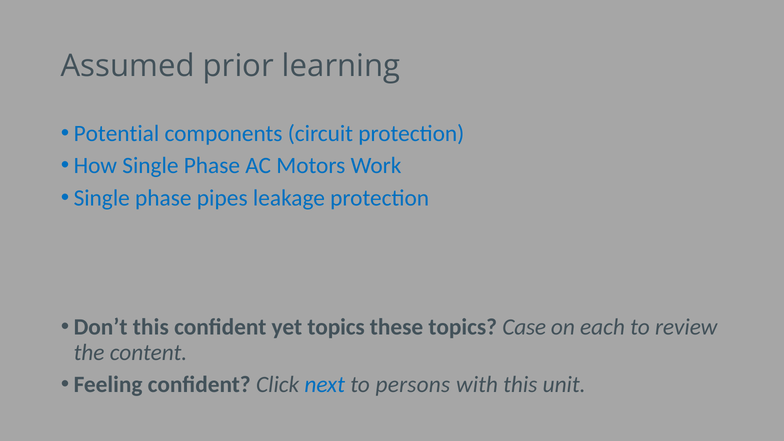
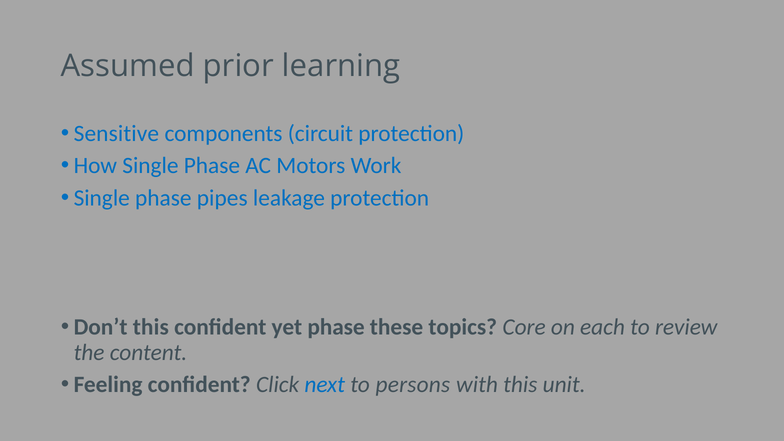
Potential: Potential -> Sensitive (116, 133)
yet topics: topics -> phase (336, 327)
Case: Case -> Core (524, 327)
